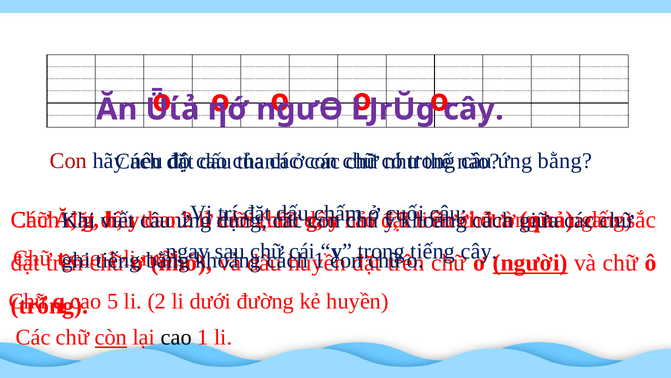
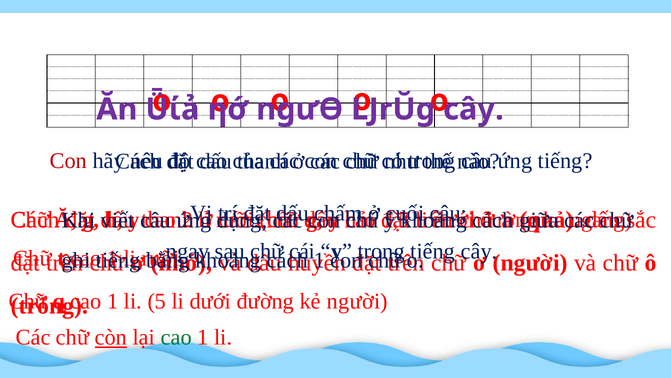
ứng bằng: bằng -> tiếng (565, 161)
người underline: present -> none (530, 262)
5: 5 -> 1 (113, 301)
li 2: 2 -> 5 (157, 301)
kẻ huyền: huyền -> người (357, 301)
cao colour: black -> green (176, 337)
